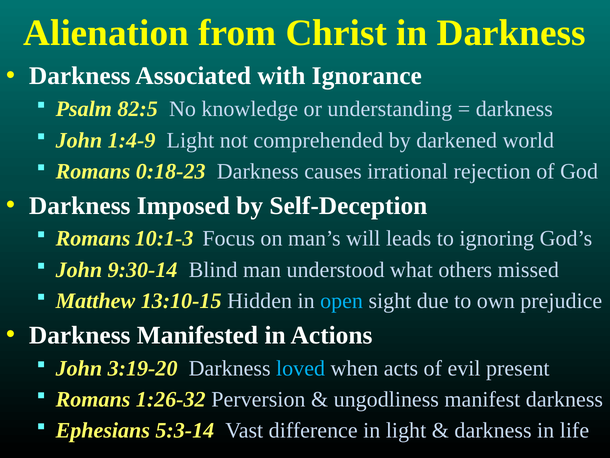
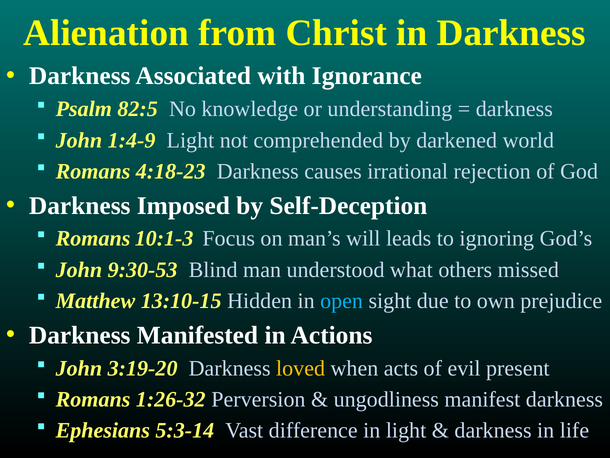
0:18-23: 0:18-23 -> 4:18-23 (171, 171)
9:30-14: 9:30-14 -> 9:30-53 (143, 270)
loved colour: light blue -> yellow (301, 368)
